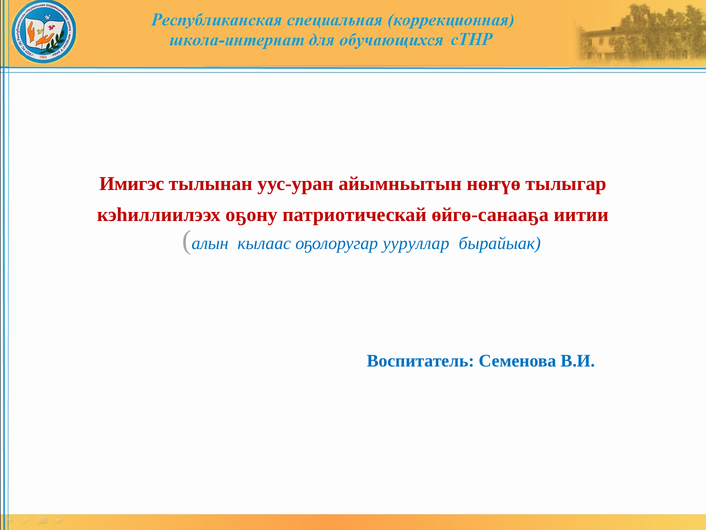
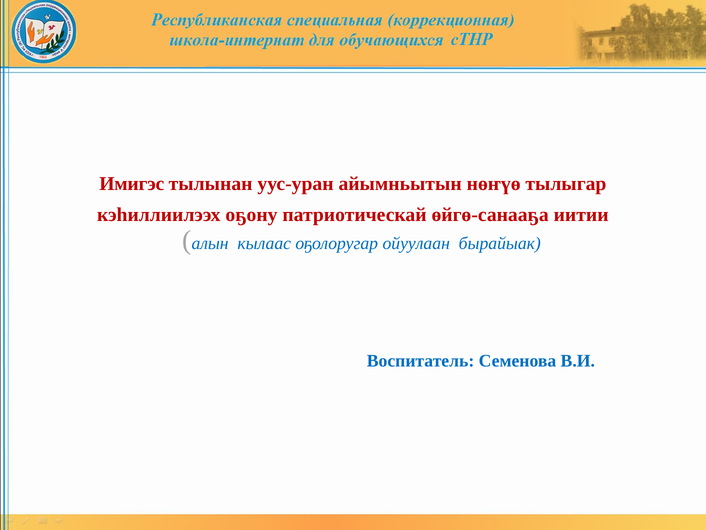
ууруллар: ууруллар -> ойуулаан (416, 243)
